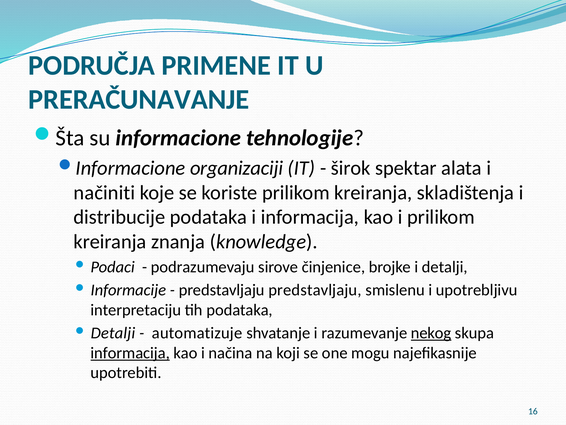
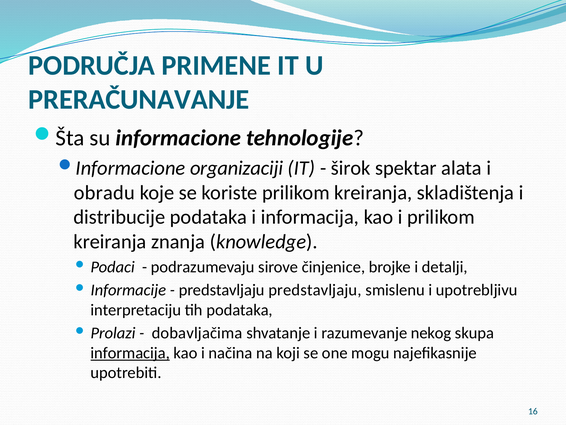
načiniti: načiniti -> obradu (104, 192)
Detalji: Detalji -> Prolazi (113, 333)
automatizuje: automatizuje -> dobavljačima (197, 333)
nekog underline: present -> none (431, 333)
